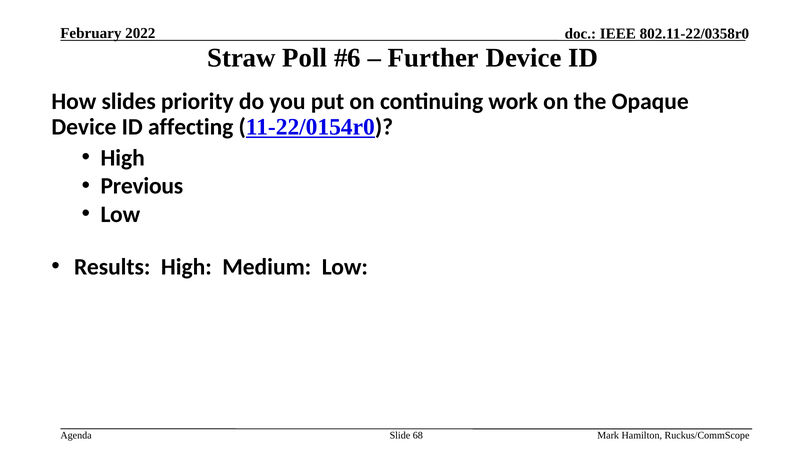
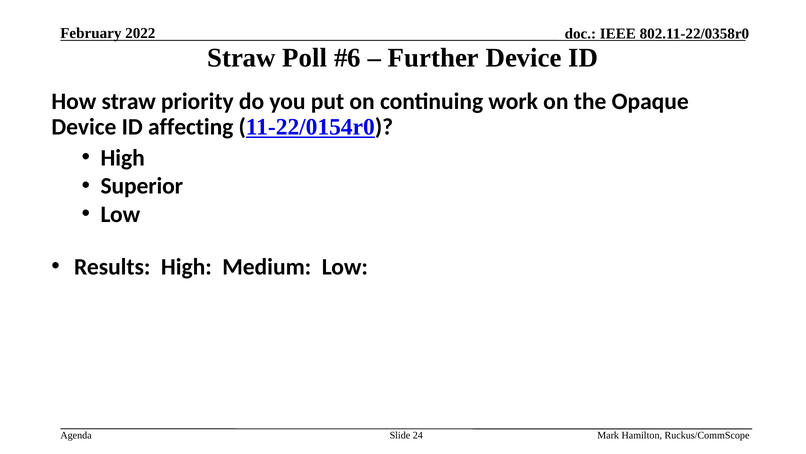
How slides: slides -> straw (129, 101)
Previous: Previous -> Superior (142, 186)
68: 68 -> 24 (418, 435)
